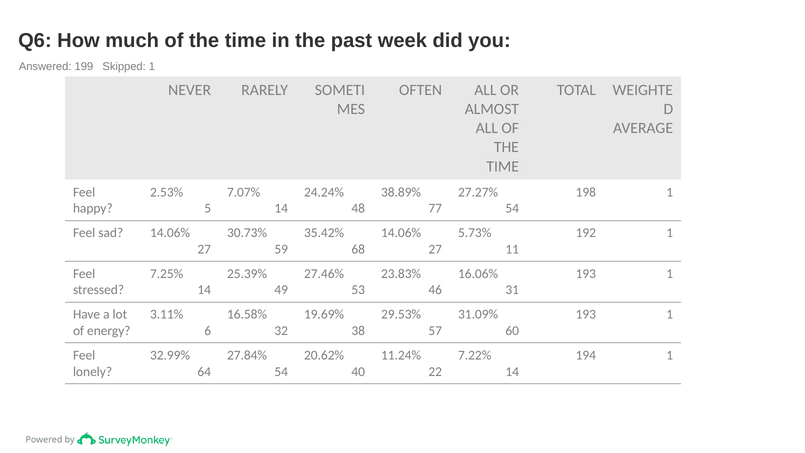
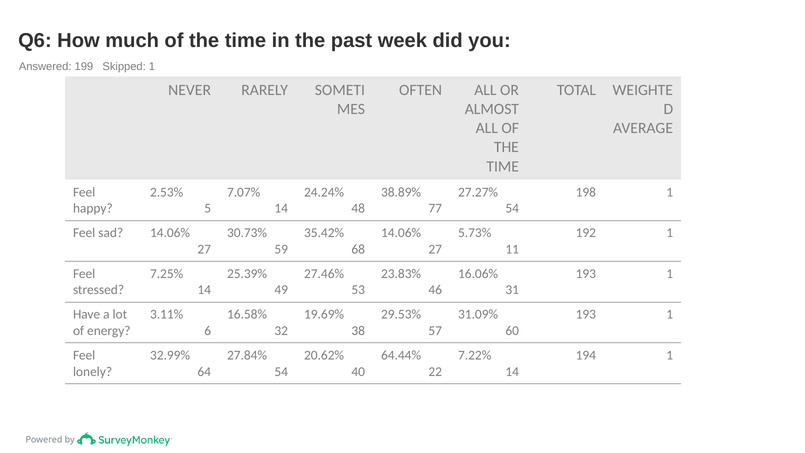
11.24%: 11.24% -> 64.44% (401, 355)
